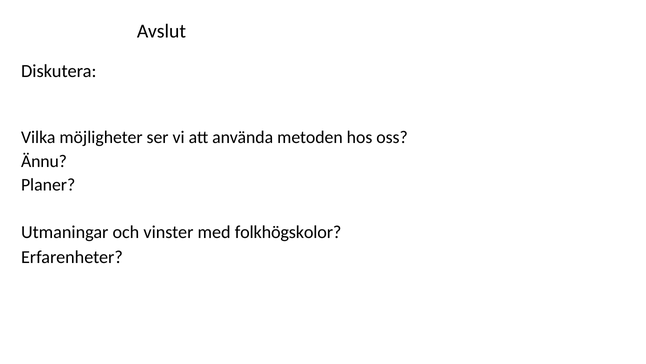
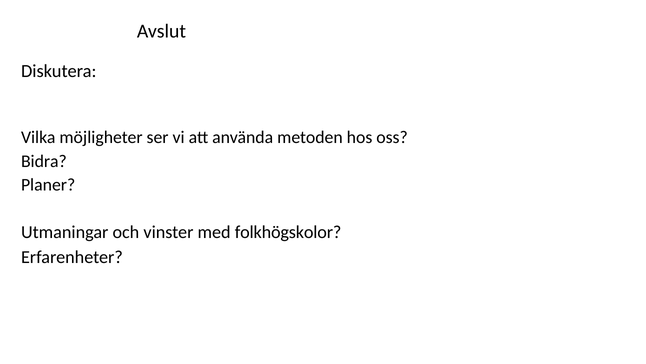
Ännu: Ännu -> Bidra (44, 161)
